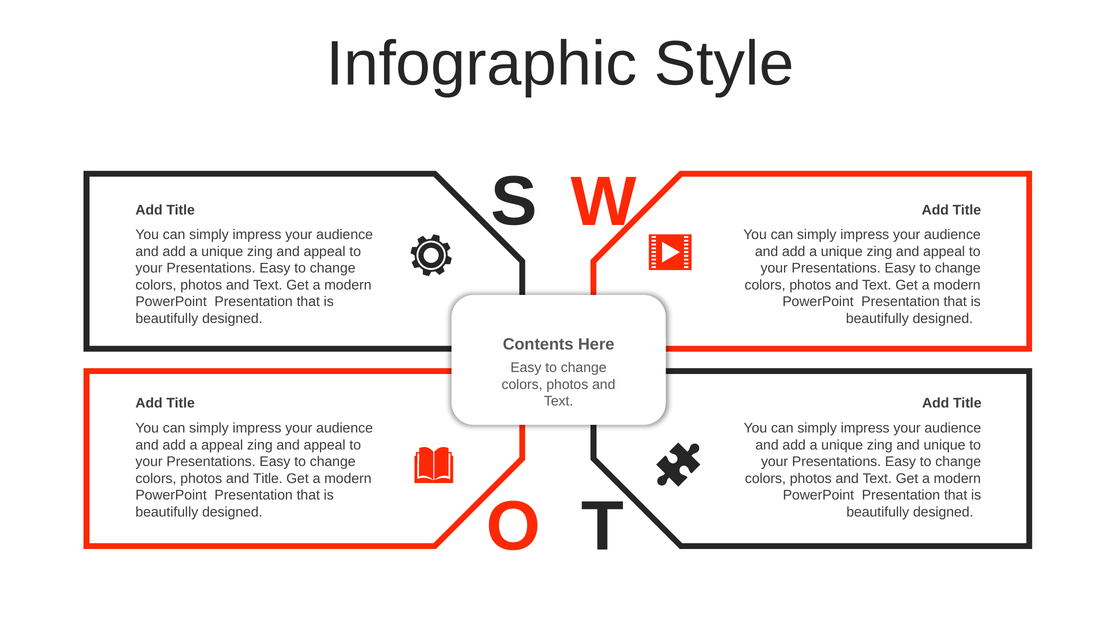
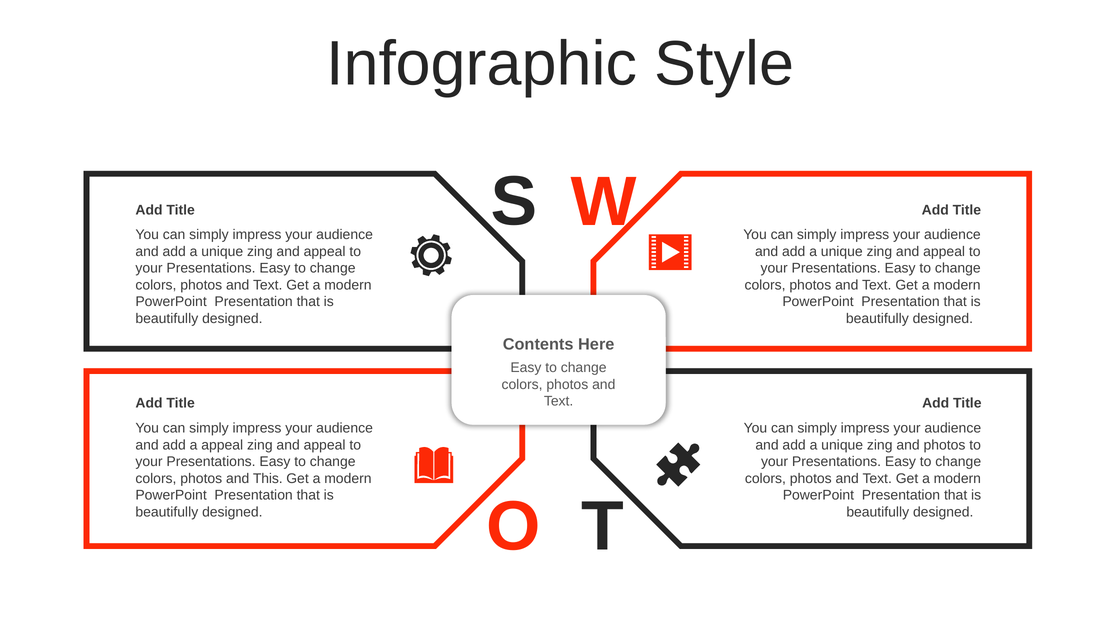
and unique: unique -> photos (945, 445)
and Title: Title -> This (268, 478)
